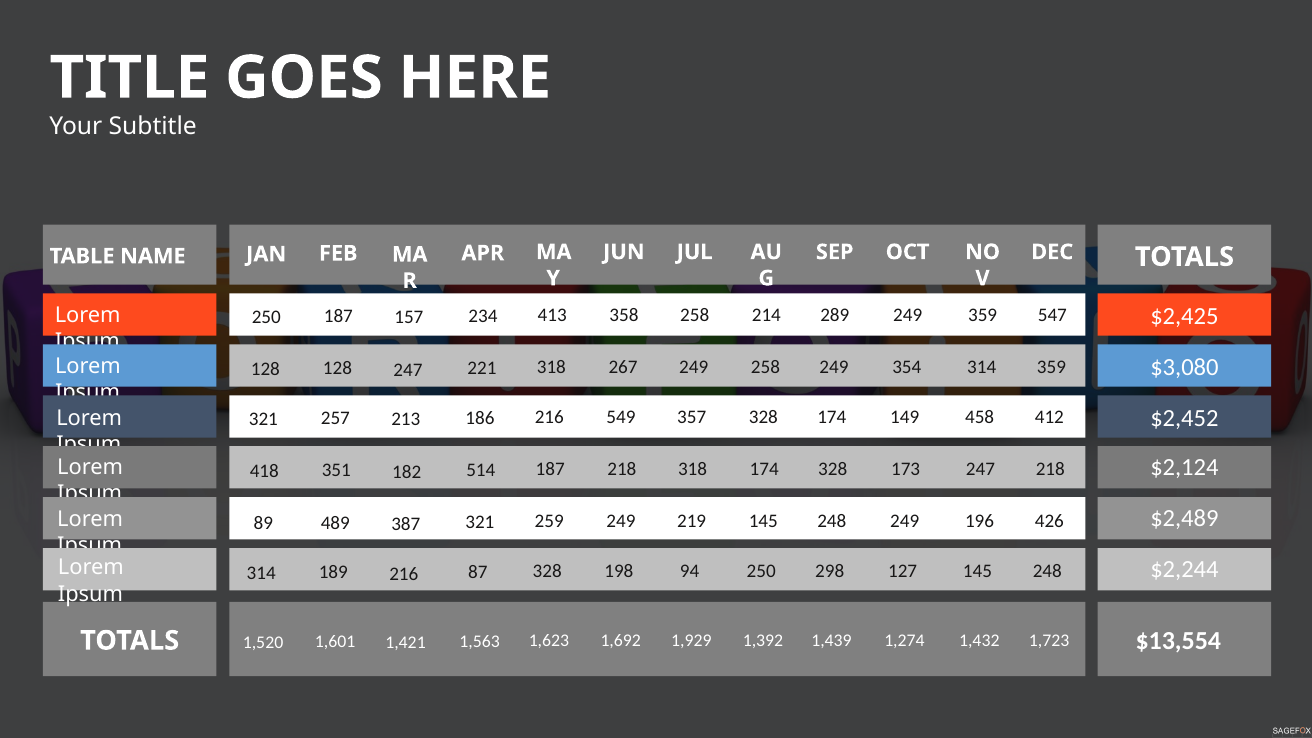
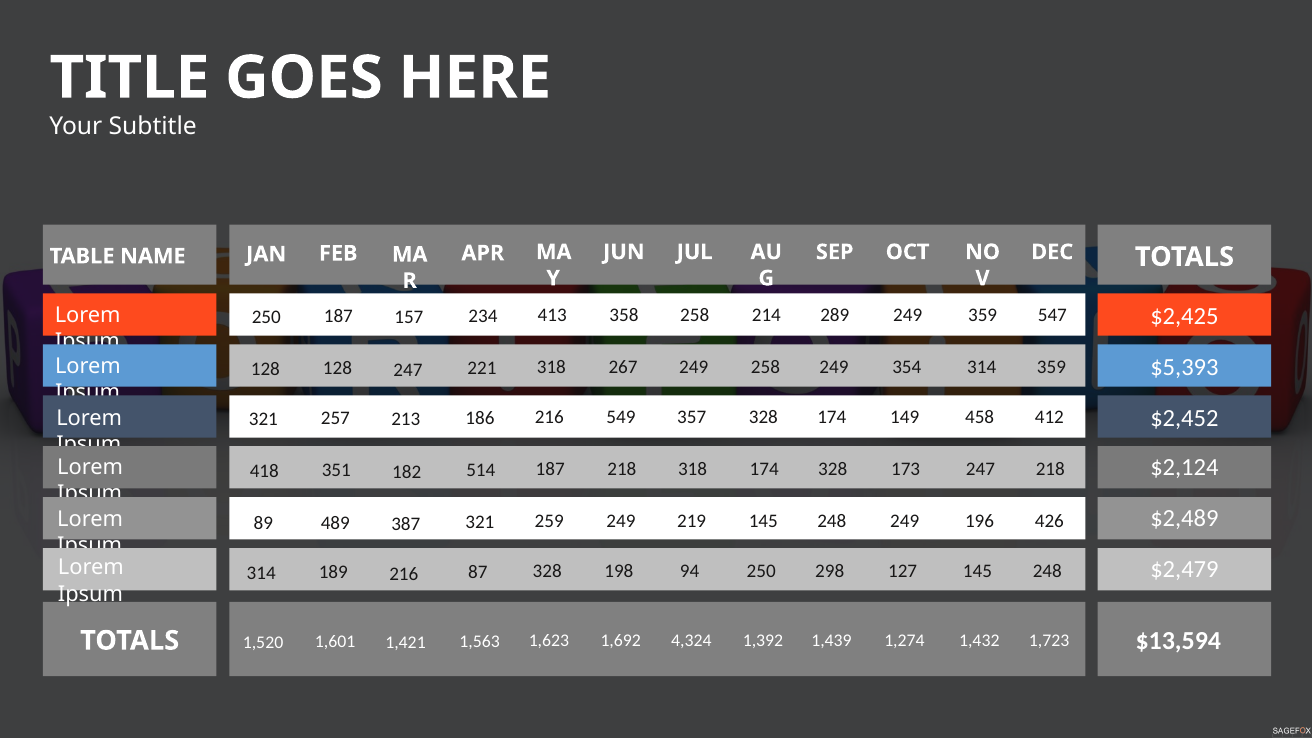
$3,080: $3,080 -> $5,393 (1184, 367)
$2,244: $2,244 -> $2,479 (1184, 569)
$13,554: $13,554 -> $13,594 (1178, 641)
1,929: 1,929 -> 4,324 (691, 640)
